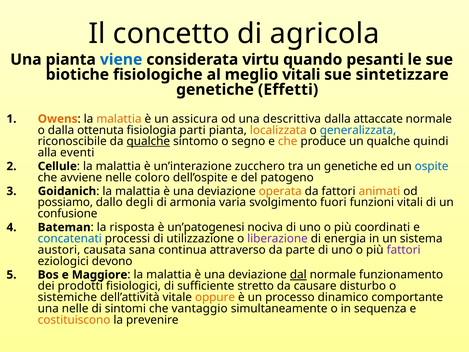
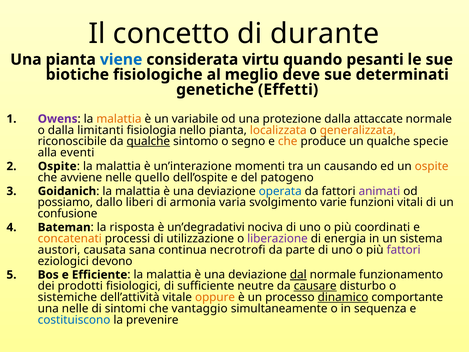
agricola: agricola -> durante (325, 34)
meglio vitali: vitali -> deve (301, 75)
sintetizzare: sintetizzare -> determinati (402, 75)
Owens colour: orange -> purple (58, 119)
assicura: assicura -> variabile (195, 119)
descrittiva: descrittiva -> protezione (292, 119)
ottenuta: ottenuta -> limitanti (100, 130)
parti: parti -> nello (193, 130)
generalizzata colour: blue -> orange (358, 130)
quindi: quindi -> specie (431, 141)
Cellule: Cellule -> Ospite (57, 166)
zucchero: zucchero -> momenti (260, 166)
un genetiche: genetiche -> causando (351, 166)
ospite colour: blue -> orange (432, 166)
coloro: coloro -> quello (152, 177)
operata colour: orange -> blue (280, 191)
animati colour: orange -> purple (379, 191)
degli: degli -> liberi (140, 202)
fuori: fuori -> varie (333, 202)
un’patogenesi: un’patogenesi -> un’degradativi (206, 227)
concatenati colour: blue -> orange (70, 238)
attraverso: attraverso -> necrotrofi (238, 250)
Maggiore: Maggiore -> Efficiente (100, 275)
stretto: stretto -> neutre (256, 286)
causare underline: none -> present (315, 286)
dinamico underline: none -> present (343, 297)
costituiscono colour: orange -> blue (74, 320)
